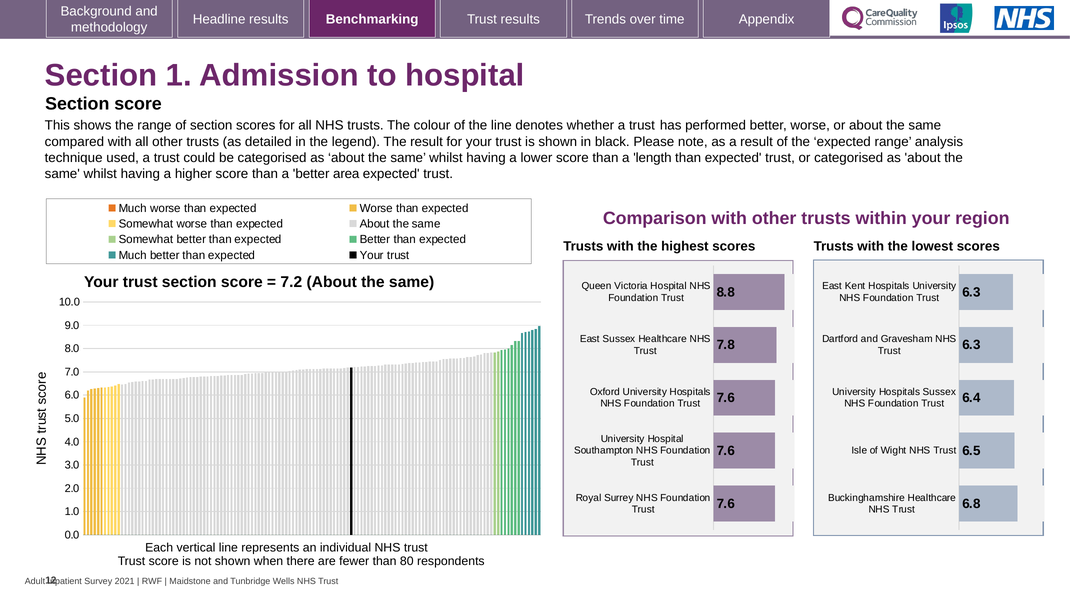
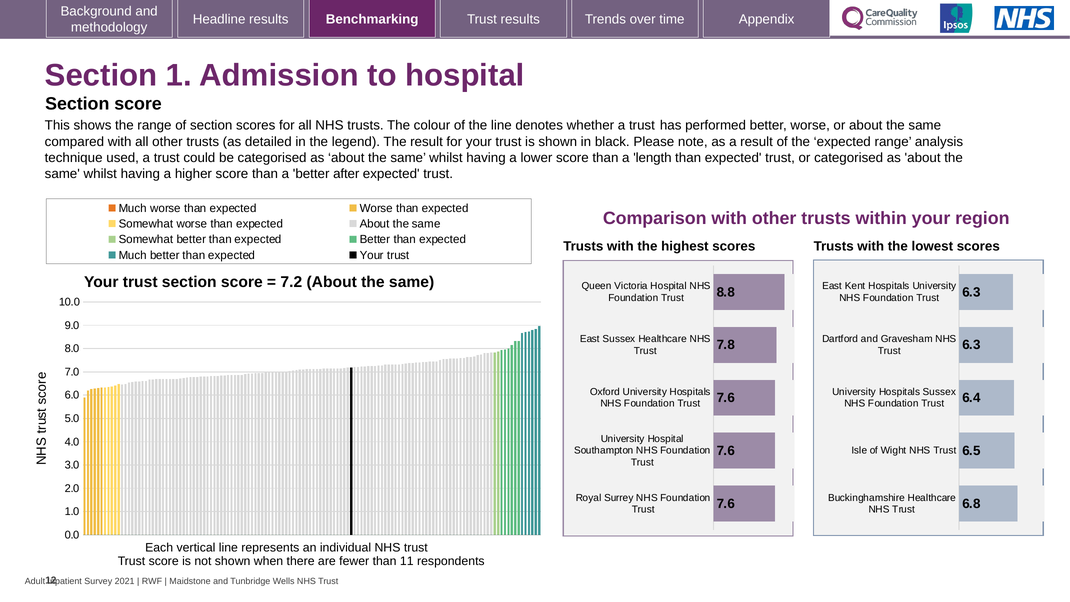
area: area -> after (346, 174)
80: 80 -> 11 (407, 561)
